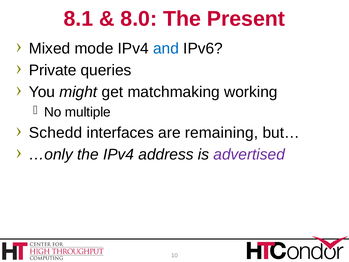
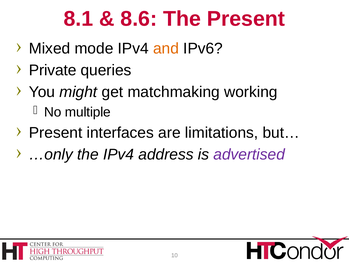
8.0: 8.0 -> 8.6 (139, 19)
and colour: blue -> orange (166, 48)
Schedd: Schedd -> Present (56, 133)
remaining: remaining -> limitations (222, 133)
